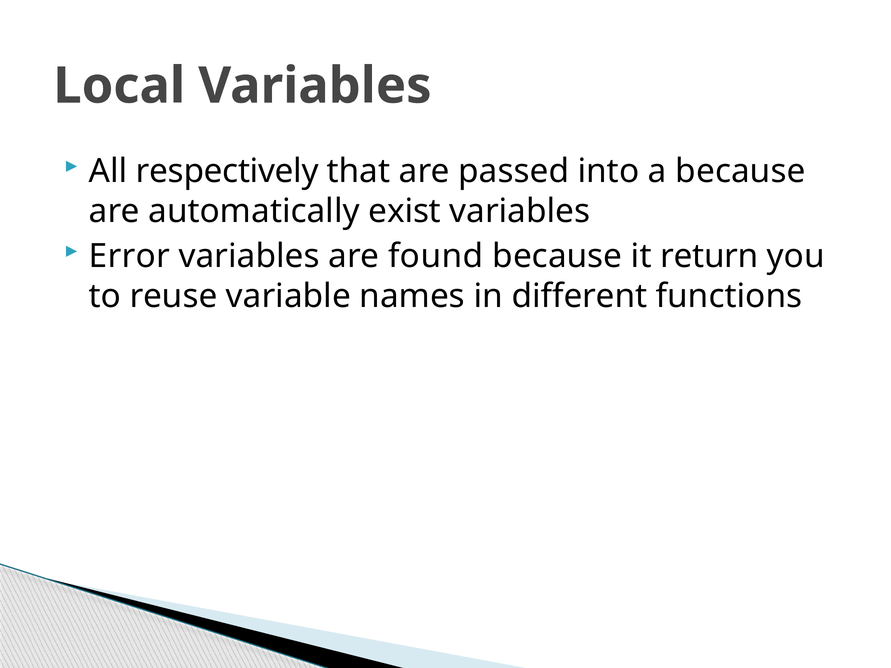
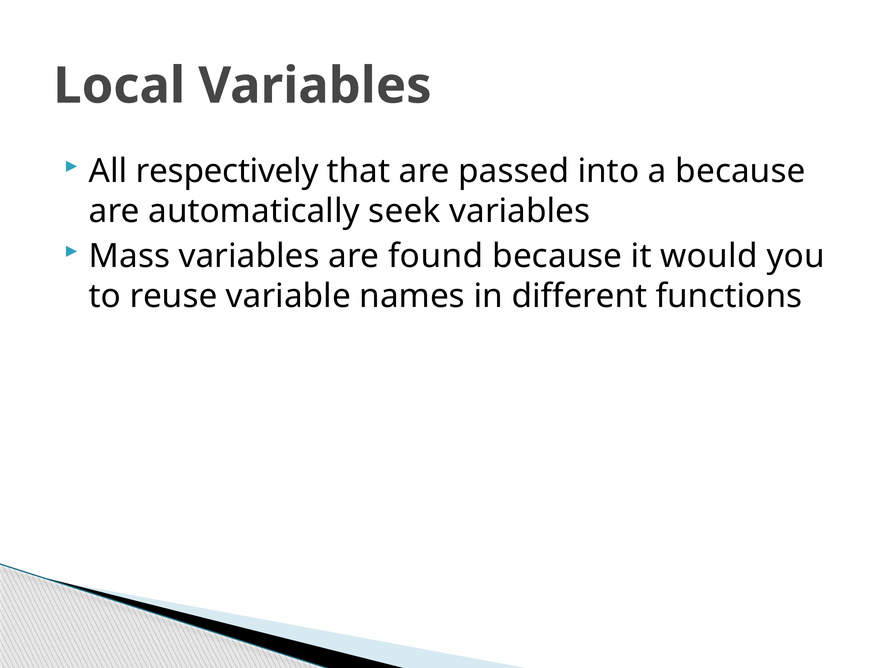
exist: exist -> seek (404, 211)
Error: Error -> Mass (130, 256)
return: return -> would (709, 256)
